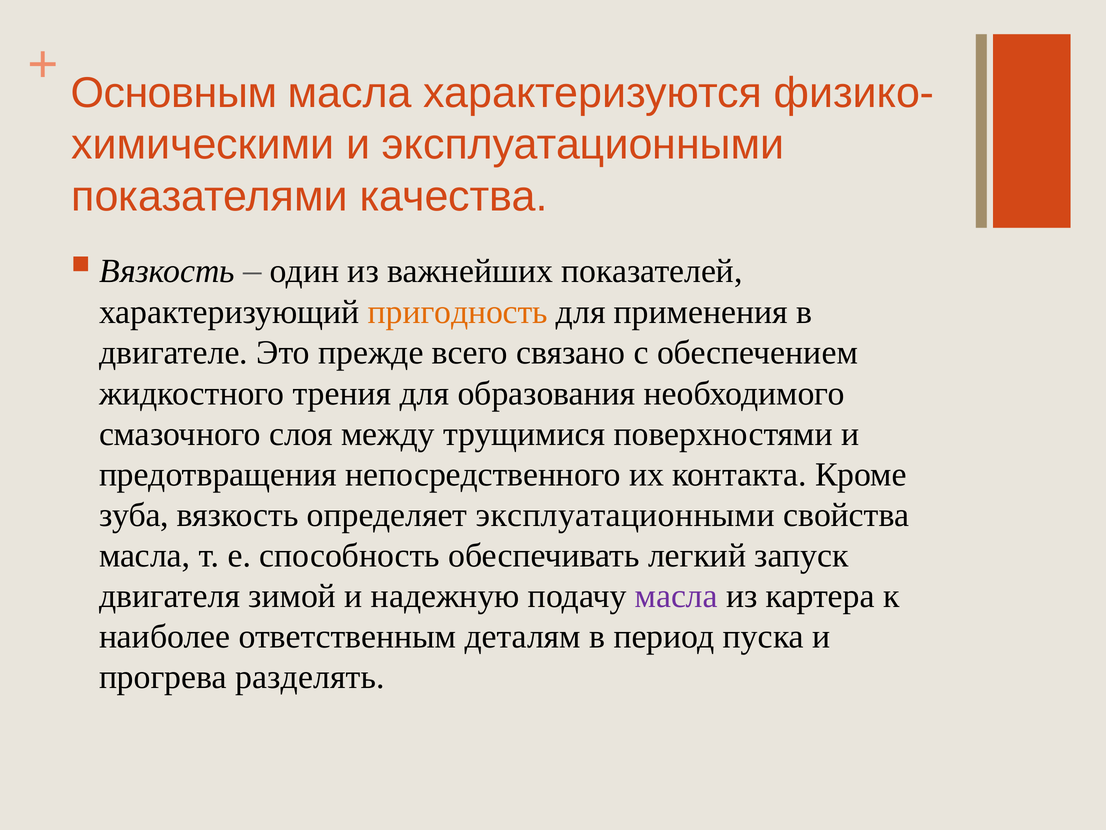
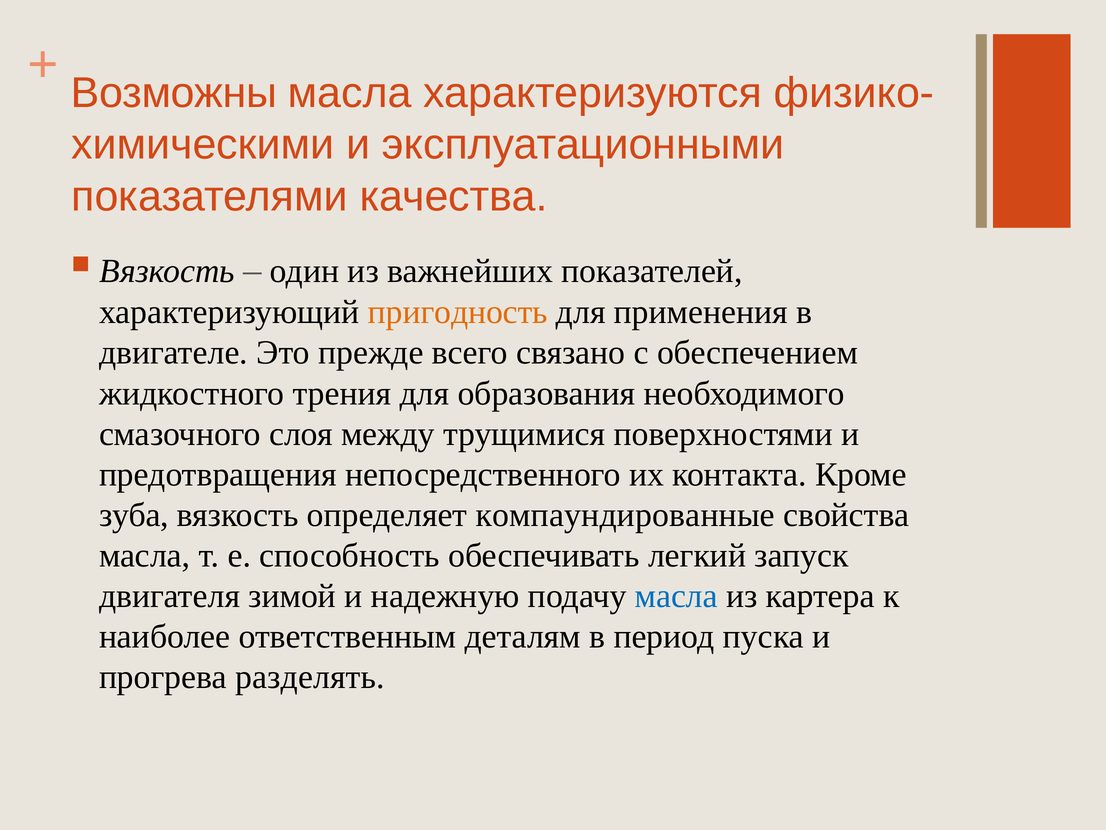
Основным: Основным -> Возможны (174, 93)
определяет эксплуатационными: эксплуатационными -> компаундированные (625, 515)
масла colour: purple -> blue (676, 596)
